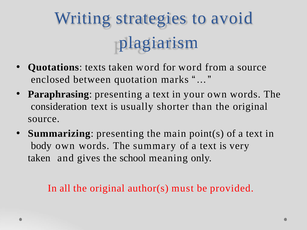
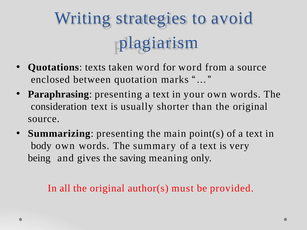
taken: taken -> being (39, 158)
school: school -> saving (133, 158)
